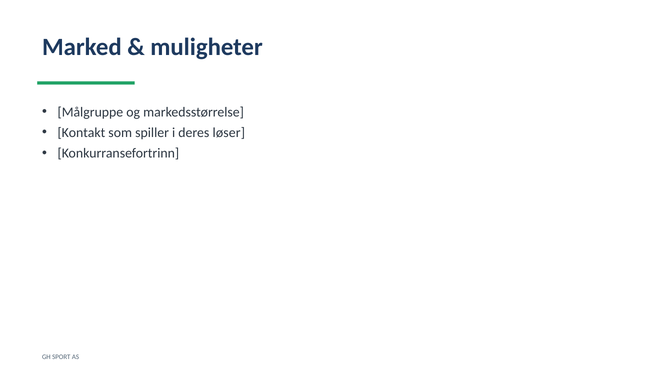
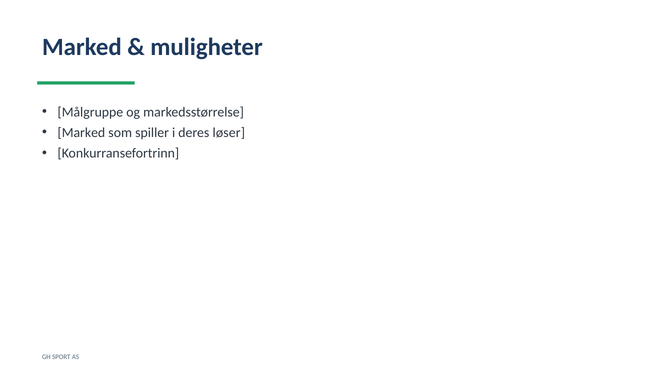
Kontakt: Kontakt -> Marked (81, 133)
